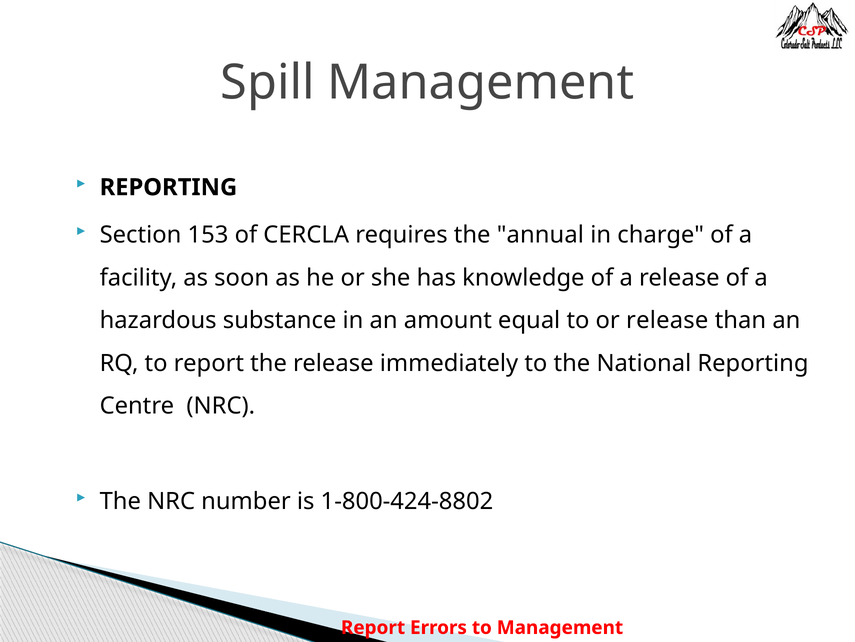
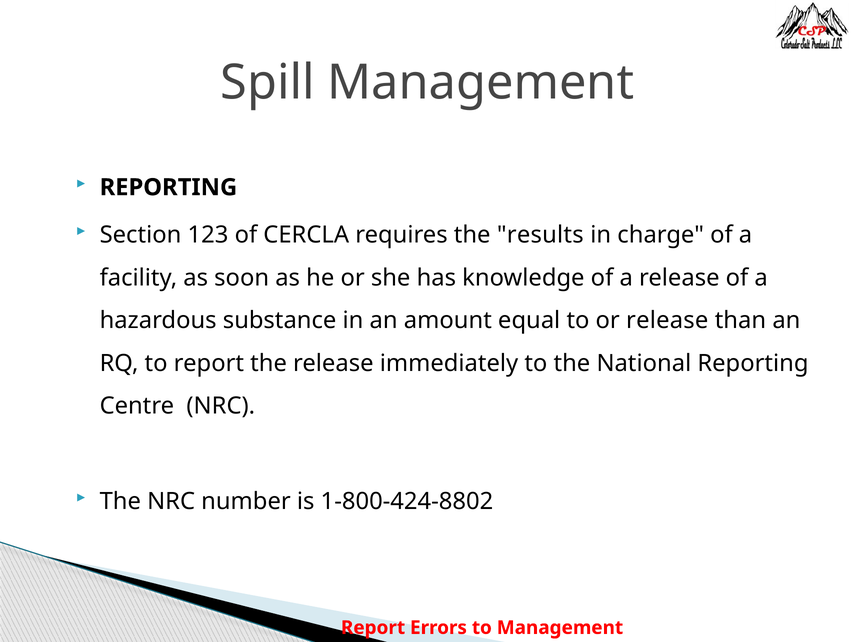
153: 153 -> 123 (208, 235)
annual: annual -> results (540, 235)
